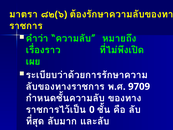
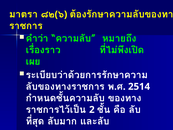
9709: 9709 -> 2514 (139, 86)
0: 0 -> 2 (92, 109)
